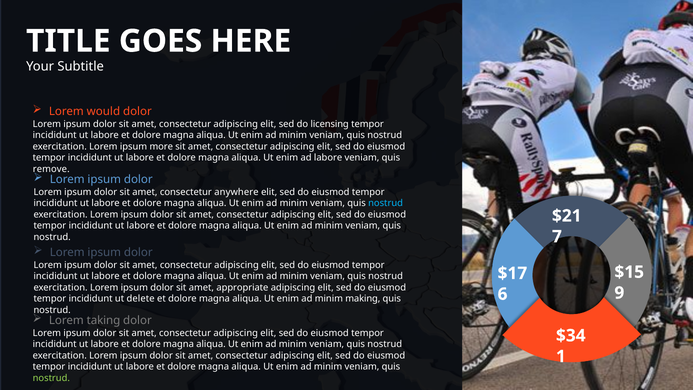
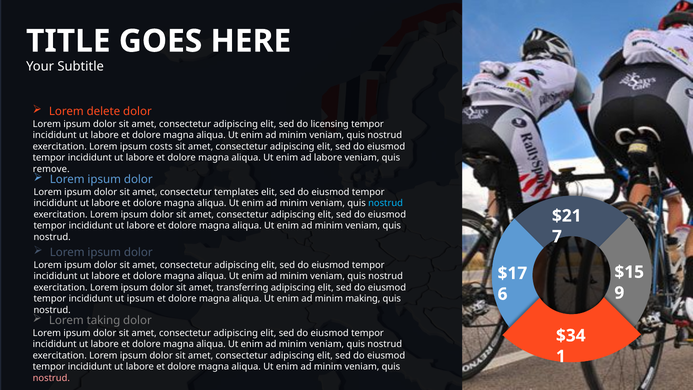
would: would -> delete (103, 112)
more: more -> costs (161, 146)
anywhere: anywhere -> templates (236, 192)
appropriate: appropriate -> transferring (242, 287)
ut delete: delete -> ipsum (141, 299)
nostrud colour: light green -> pink (51, 378)
